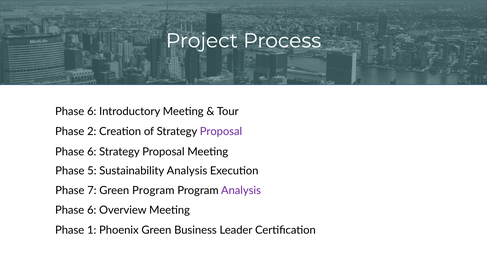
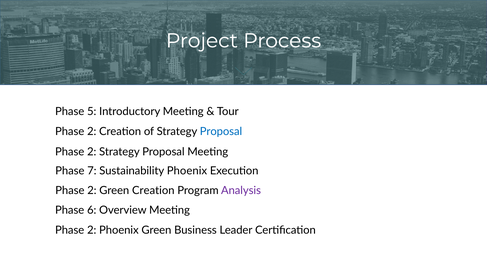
6: 6 -> 5 (92, 112)
Proposal colour: purple -> blue (221, 132)
6: 6 -> 2 (92, 152)
5: 5 -> 7 (92, 171)
Sustainability Analysis: Analysis -> Phoenix (187, 171)
7: 7 -> 2 (92, 190)
Green Program: Program -> Creation (153, 190)
1: 1 -> 2 (92, 230)
